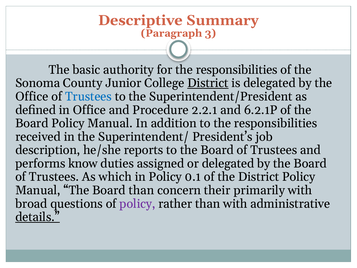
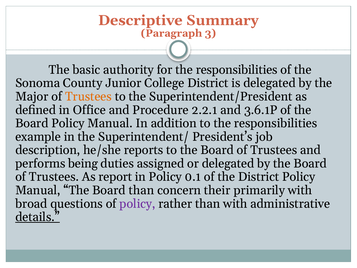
District underline: present -> none (208, 83)
Office: Office -> Major (32, 96)
Trustees colour: blue -> orange (88, 96)
6.2.1P: 6.2.1P -> 3.6.1P (261, 110)
received: received -> example (38, 137)
know: know -> being (83, 163)
which: which -> report (115, 177)
